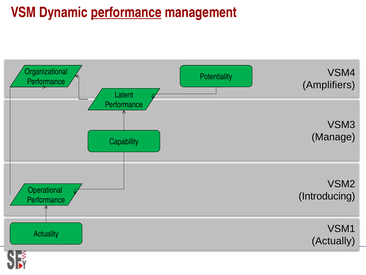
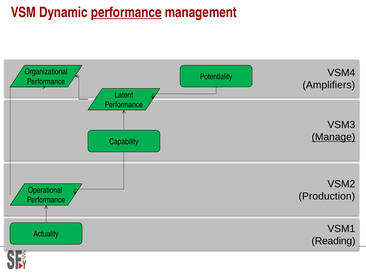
Manage underline: none -> present (333, 137)
Introducing: Introducing -> Production (327, 196)
Actually: Actually -> Reading (333, 241)
